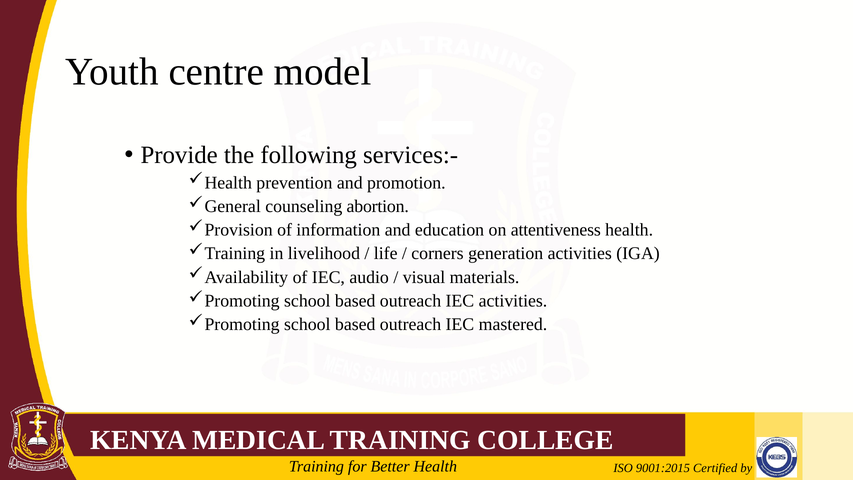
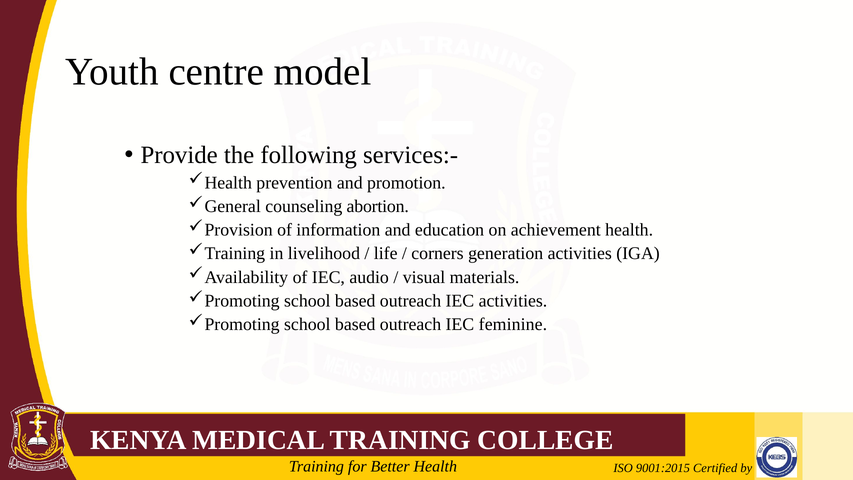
attentiveness: attentiveness -> achievement (556, 230)
mastered: mastered -> feminine (513, 324)
